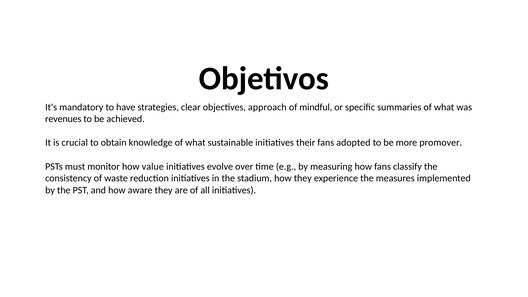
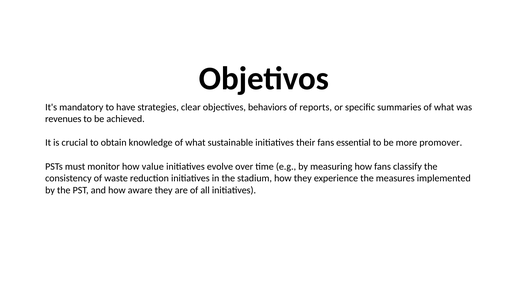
approach: approach -> behaviors (267, 107)
mindful: mindful -> reports (316, 107)
adopted: adopted -> essential (353, 143)
